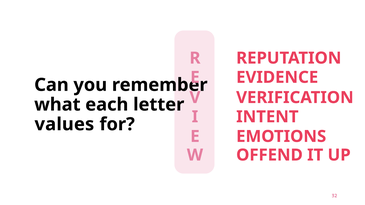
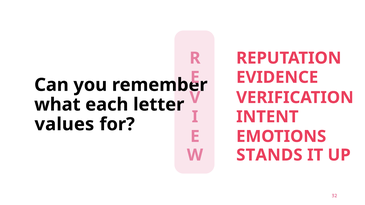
OFFEND: OFFEND -> STANDS (269, 155)
